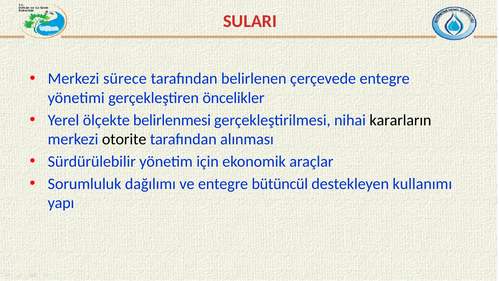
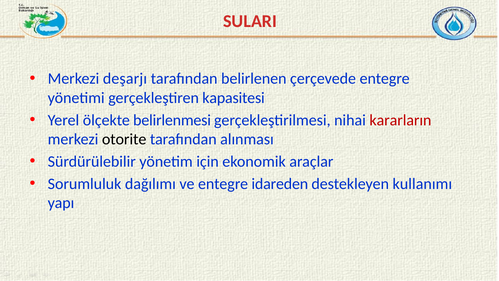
sürece: sürece -> deşarjı (125, 79)
öncelikler: öncelikler -> kapasitesi (234, 98)
kararların colour: black -> red (400, 120)
bütüncül: bütüncül -> idareden (280, 184)
